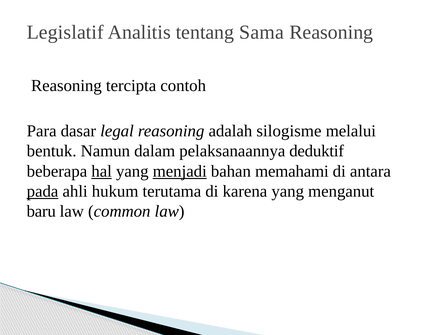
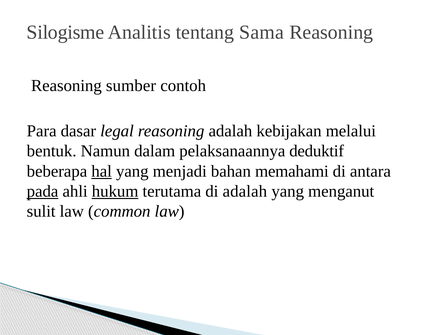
Legislatif: Legislatif -> Silogisme (65, 32)
tercipta: tercipta -> sumber (131, 86)
silogisme: silogisme -> kebijakan (289, 131)
menjadi underline: present -> none (180, 171)
hukum underline: none -> present (115, 191)
di karena: karena -> adalah (245, 191)
baru: baru -> sulit (41, 212)
